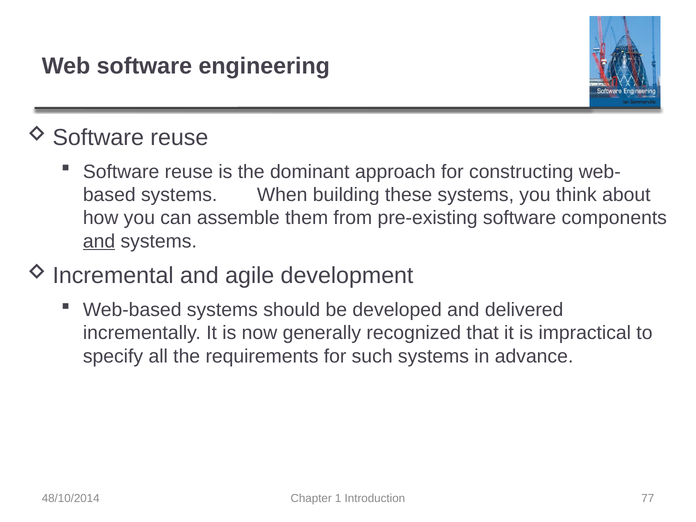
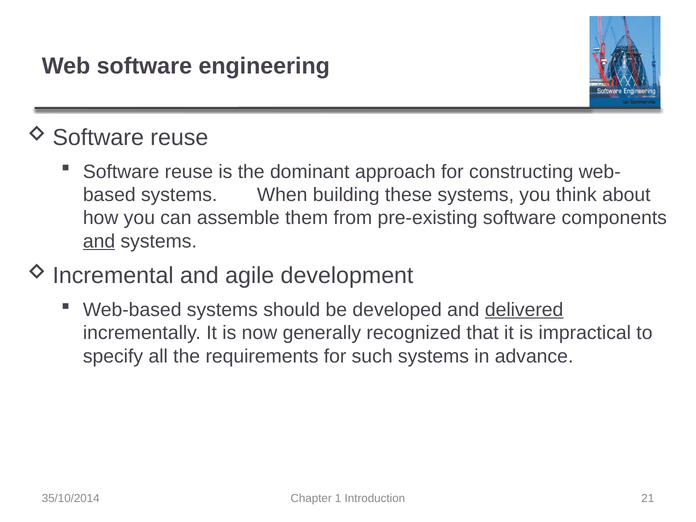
delivered underline: none -> present (524, 310)
48/10/2014: 48/10/2014 -> 35/10/2014 (71, 499)
77: 77 -> 21 (648, 499)
